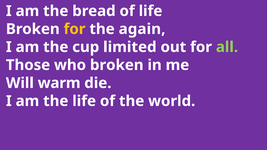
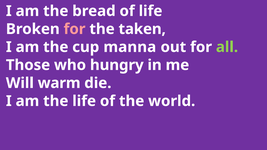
for colour: yellow -> pink (75, 29)
again: again -> taken (142, 29)
limited: limited -> manna (130, 47)
who broken: broken -> hungry (117, 65)
